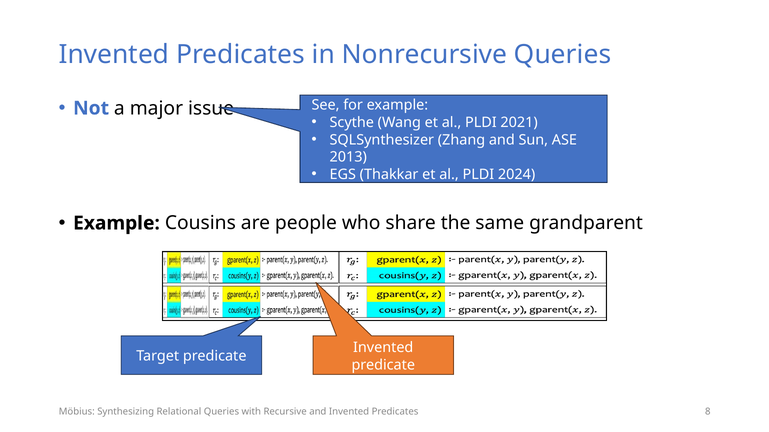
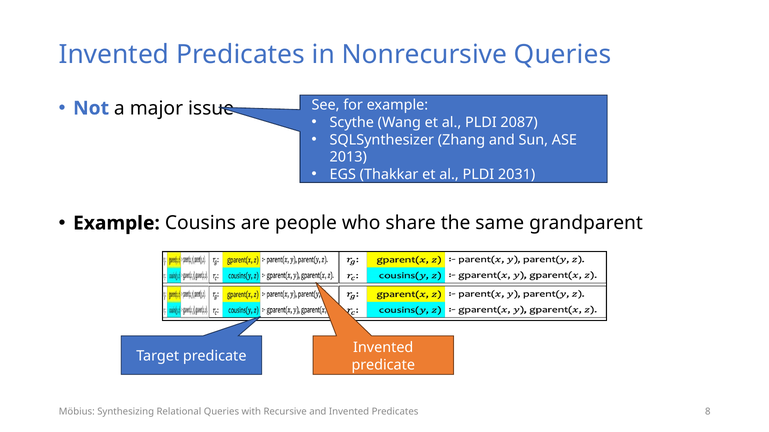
2021: 2021 -> 2087 (519, 123)
2024: 2024 -> 2031 (517, 175)
